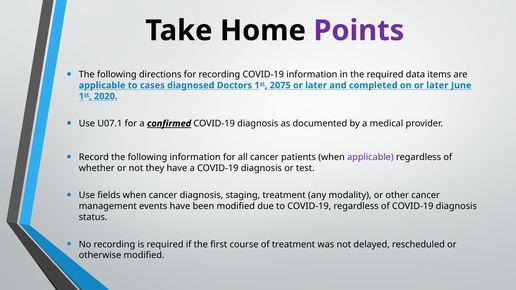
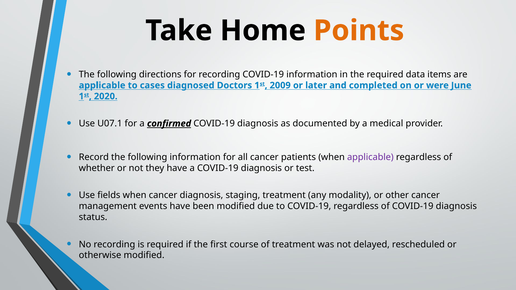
Points colour: purple -> orange (359, 31)
2075: 2075 -> 2009 (280, 85)
on or later: later -> were (437, 85)
